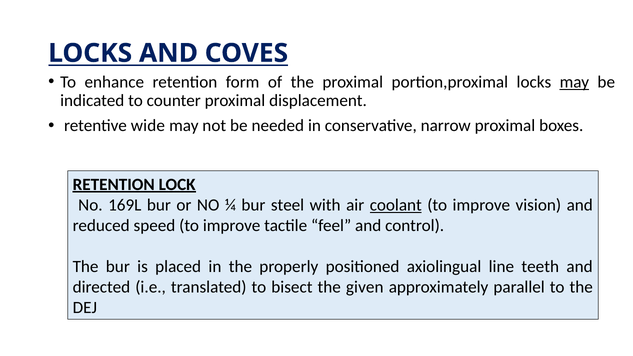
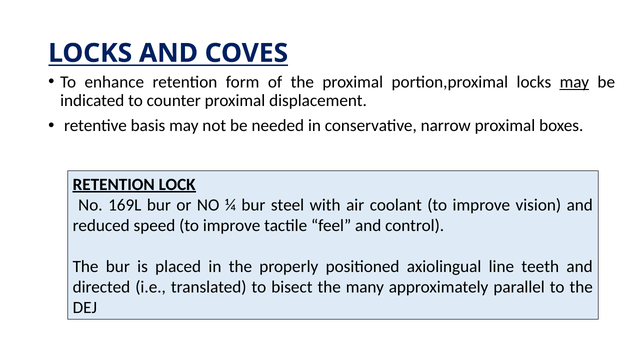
wide: wide -> basis (148, 126)
coolant underline: present -> none (396, 205)
given: given -> many (365, 287)
